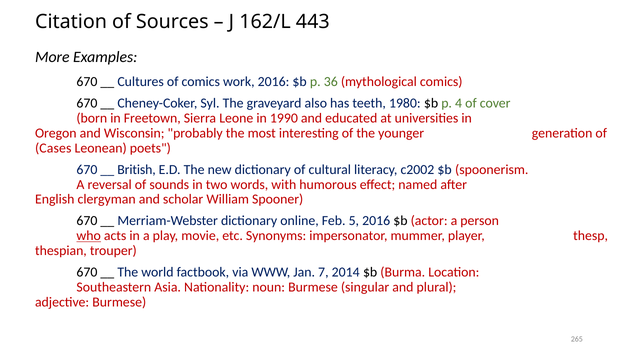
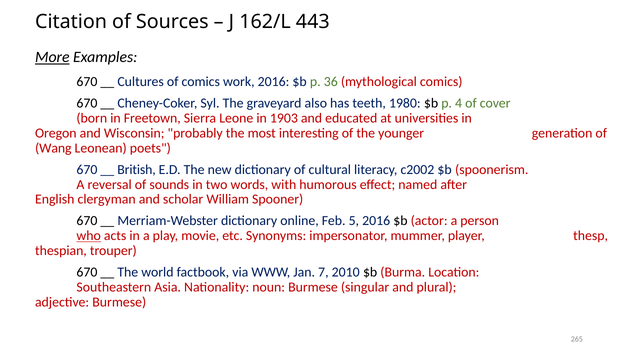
More underline: none -> present (52, 57)
1990: 1990 -> 1903 (284, 118)
Cases: Cases -> Wang (53, 148)
2014: 2014 -> 2010 (346, 272)
